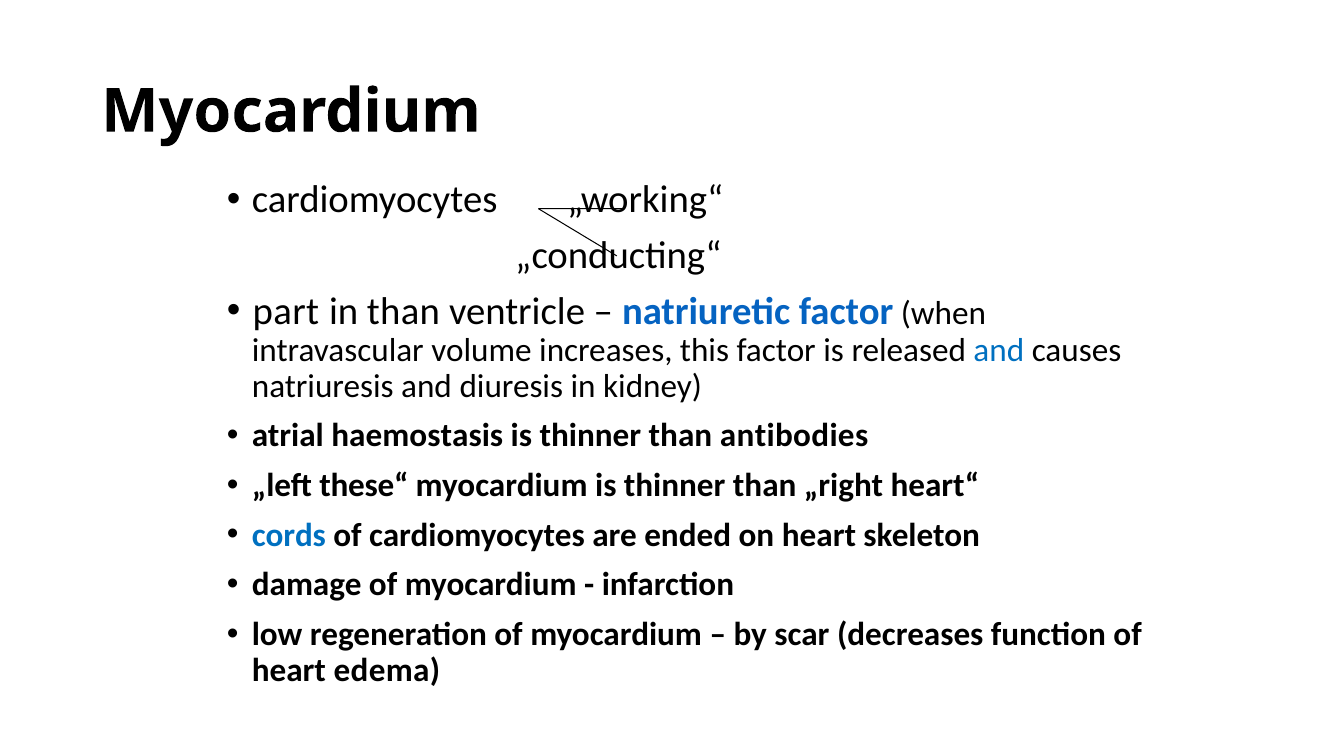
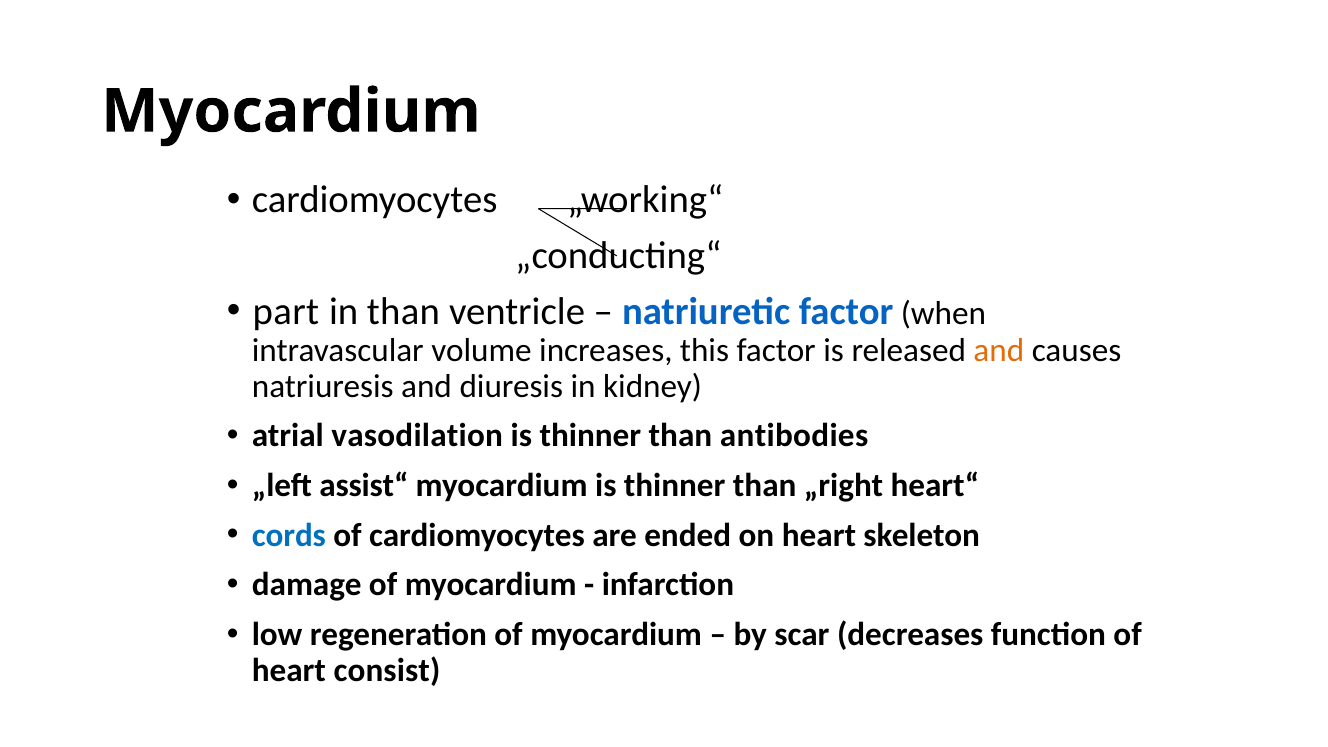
and colour: blue -> orange (999, 350)
haemostasis: haemostasis -> vasodilation (417, 436)
these“: these“ -> assist“ (364, 485)
edema: edema -> consist (387, 670)
